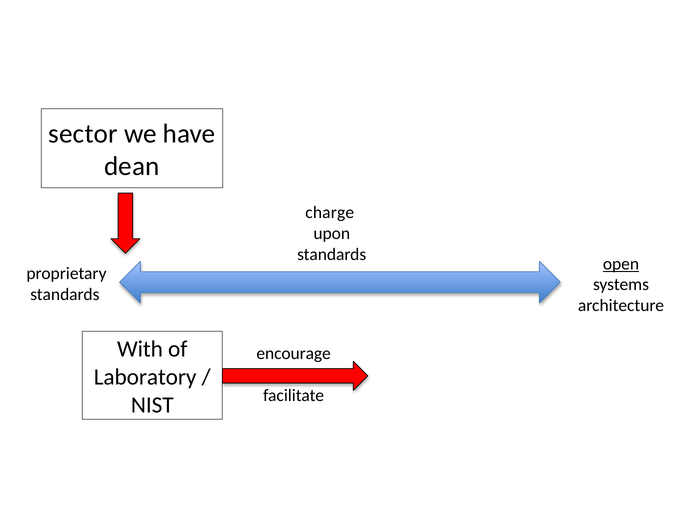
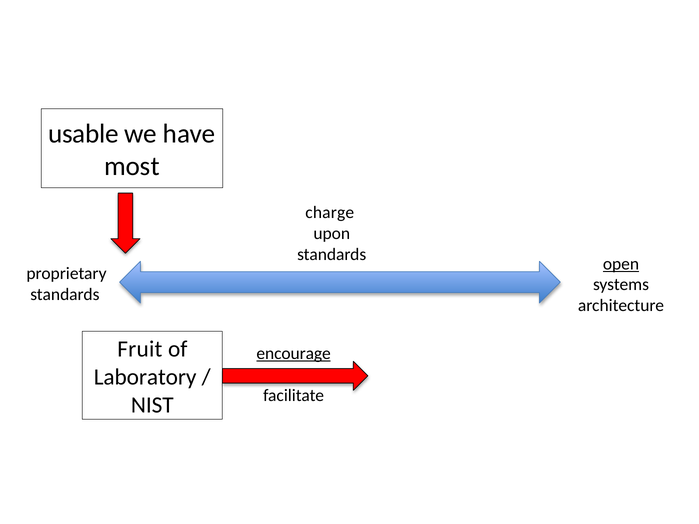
sector: sector -> usable (83, 134)
dean: dean -> most (132, 167)
With: With -> Fruit (140, 349)
encourage underline: none -> present (294, 354)
